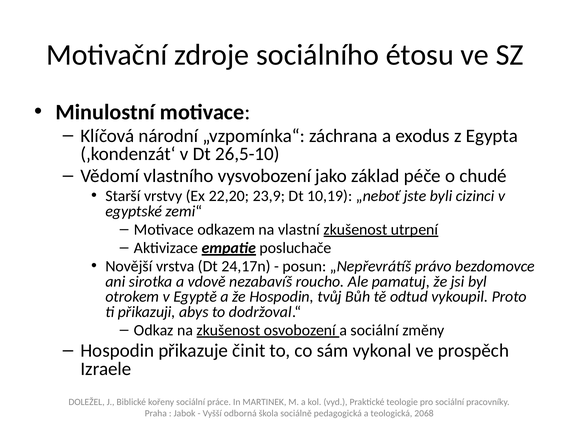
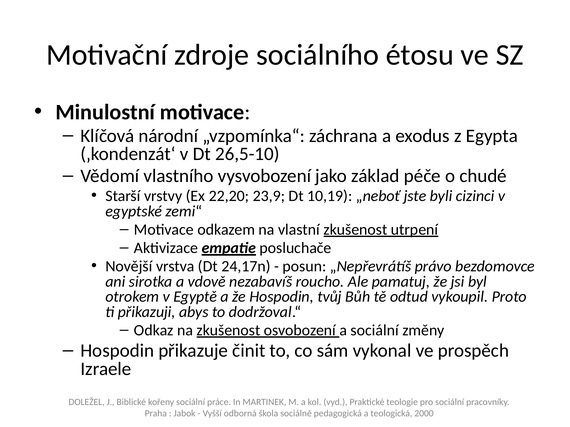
2068: 2068 -> 2000 (424, 414)
